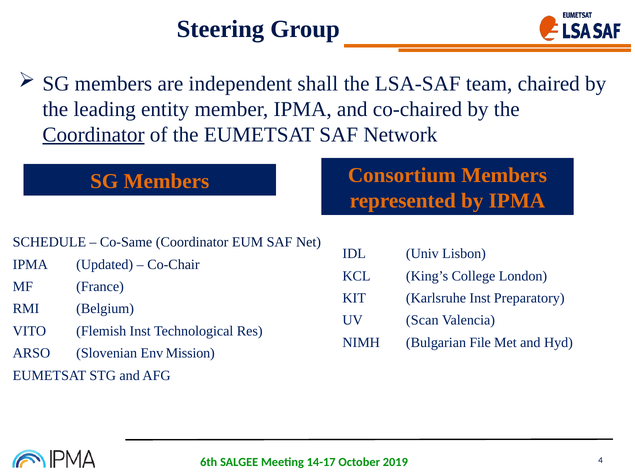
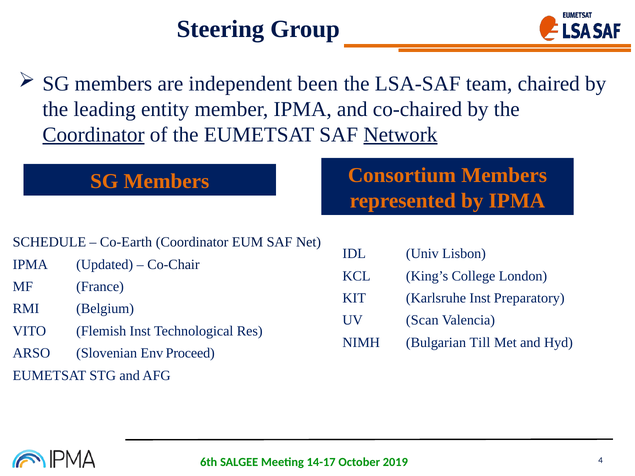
shall: shall -> been (318, 84)
Network underline: none -> present (400, 135)
Co-Same: Co-Same -> Co-Earth (126, 242)
File: File -> Till (480, 343)
Mission: Mission -> Proceed (190, 353)
